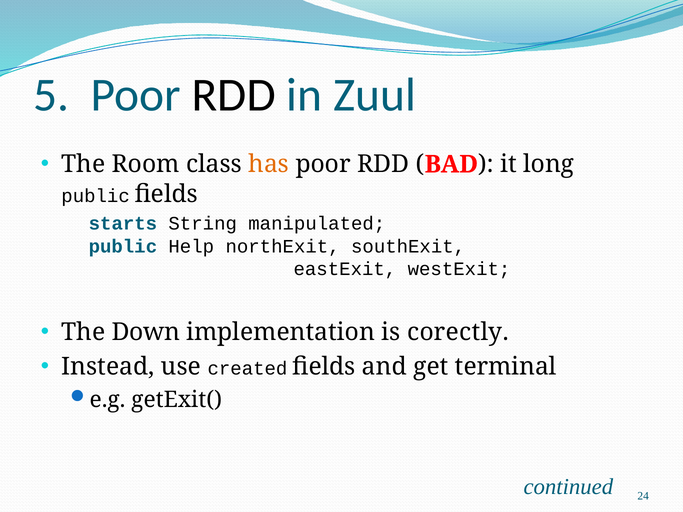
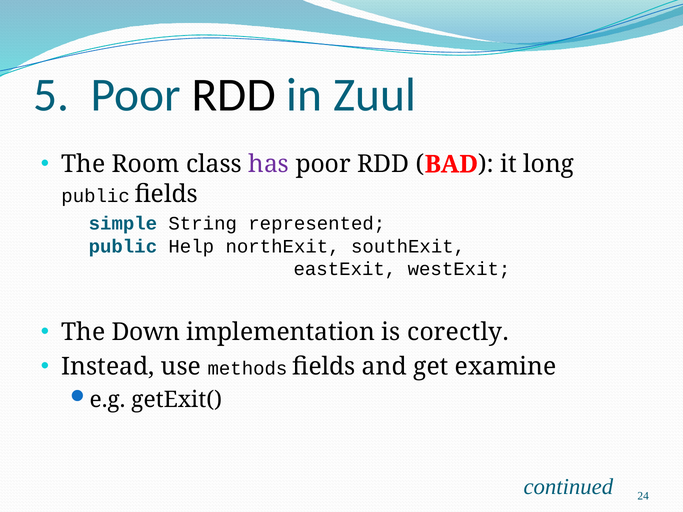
has colour: orange -> purple (269, 164)
starts: starts -> simple (123, 224)
manipulated: manipulated -> represented (317, 224)
created: created -> methods (247, 369)
terminal: terminal -> examine (506, 367)
